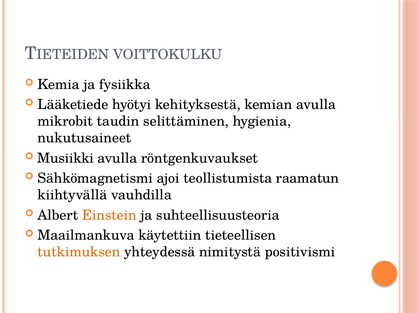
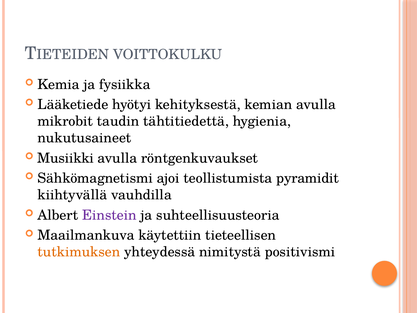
selittäminen: selittäminen -> tähtitiedettä (186, 121)
raamatun: raamatun -> pyramidit (308, 178)
Einstein colour: orange -> purple (109, 215)
